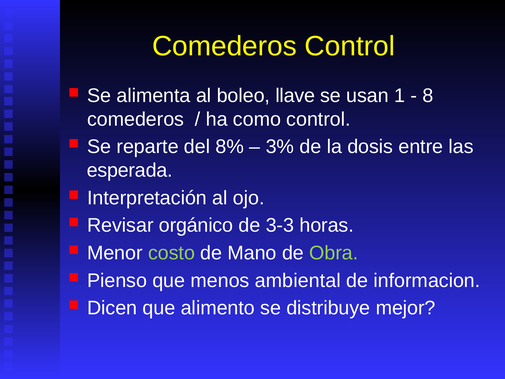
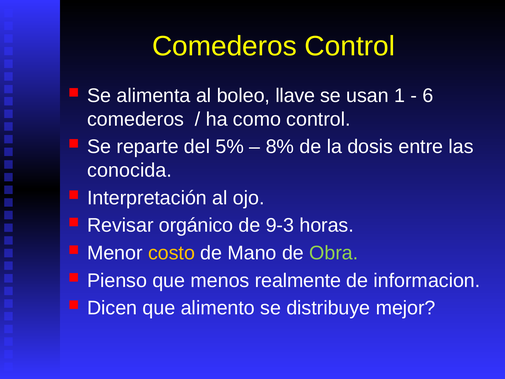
8: 8 -> 6 (428, 96)
8%: 8% -> 5% (230, 147)
3%: 3% -> 8% (280, 147)
esperada: esperada -> conocida (130, 170)
3-3: 3-3 -> 9-3 (280, 225)
costo colour: light green -> yellow (172, 253)
ambiental: ambiental -> realmente (298, 280)
